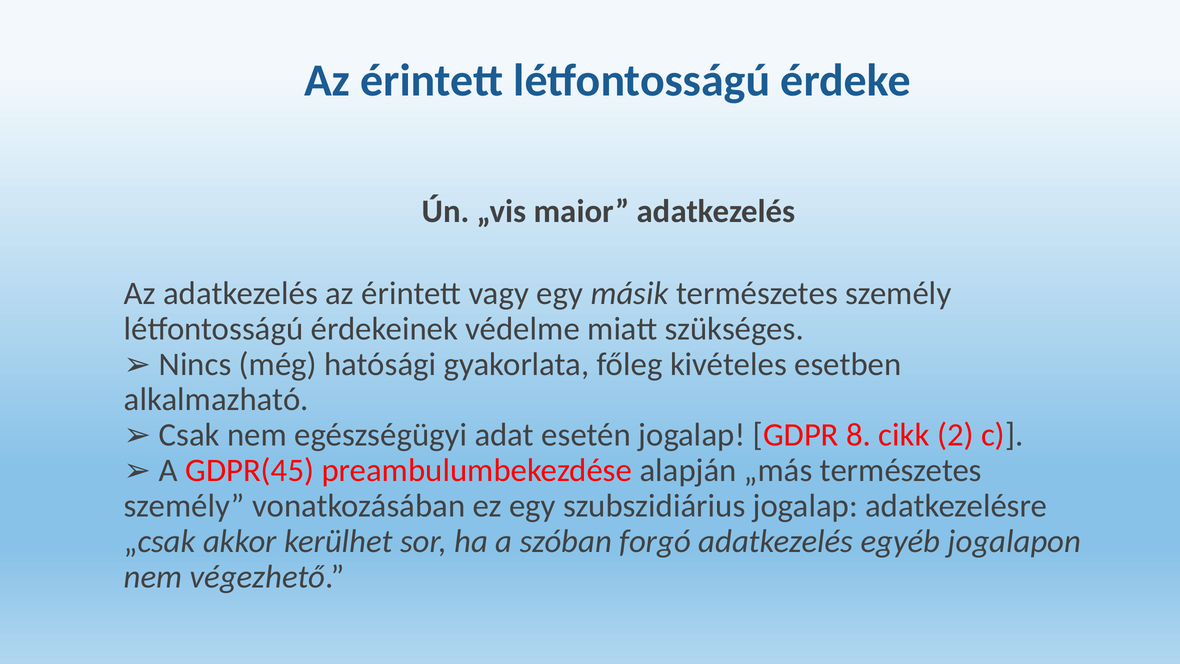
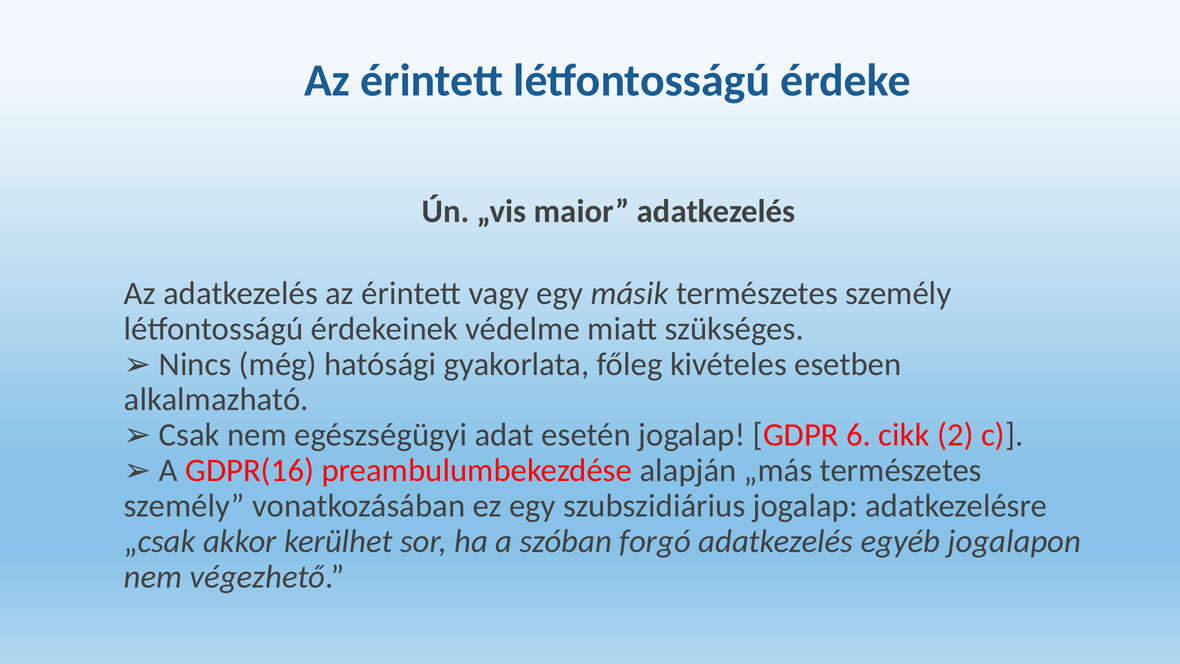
8: 8 -> 6 (859, 435)
GDPR(45: GDPR(45 -> GDPR(16 (250, 470)
